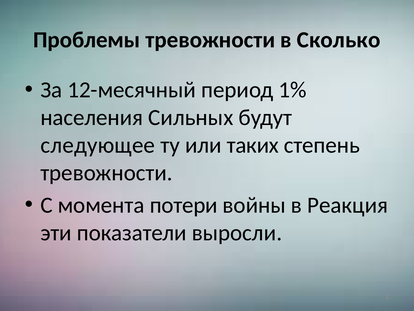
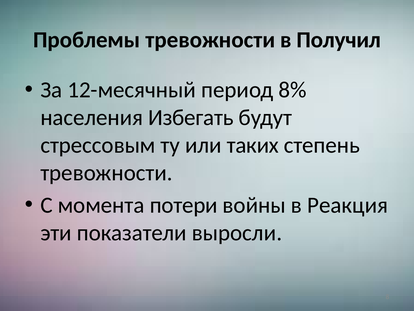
Сколько: Сколько -> Получил (339, 40)
1%: 1% -> 8% (293, 90)
Сильных: Сильных -> Избегать (191, 117)
следующее: следующее -> стрессовым (98, 145)
